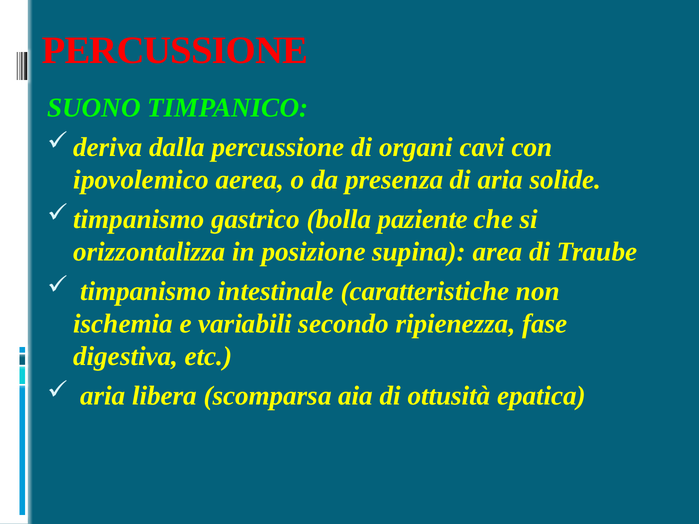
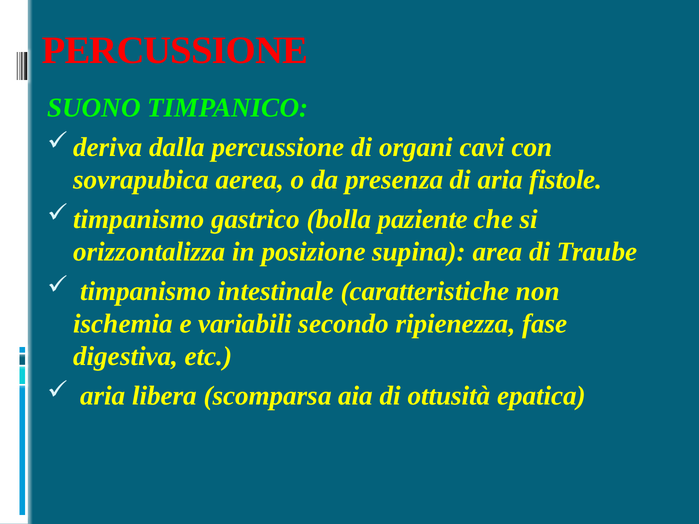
ipovolemico: ipovolemico -> sovrapubica (141, 180)
solide: solide -> fistole (566, 180)
